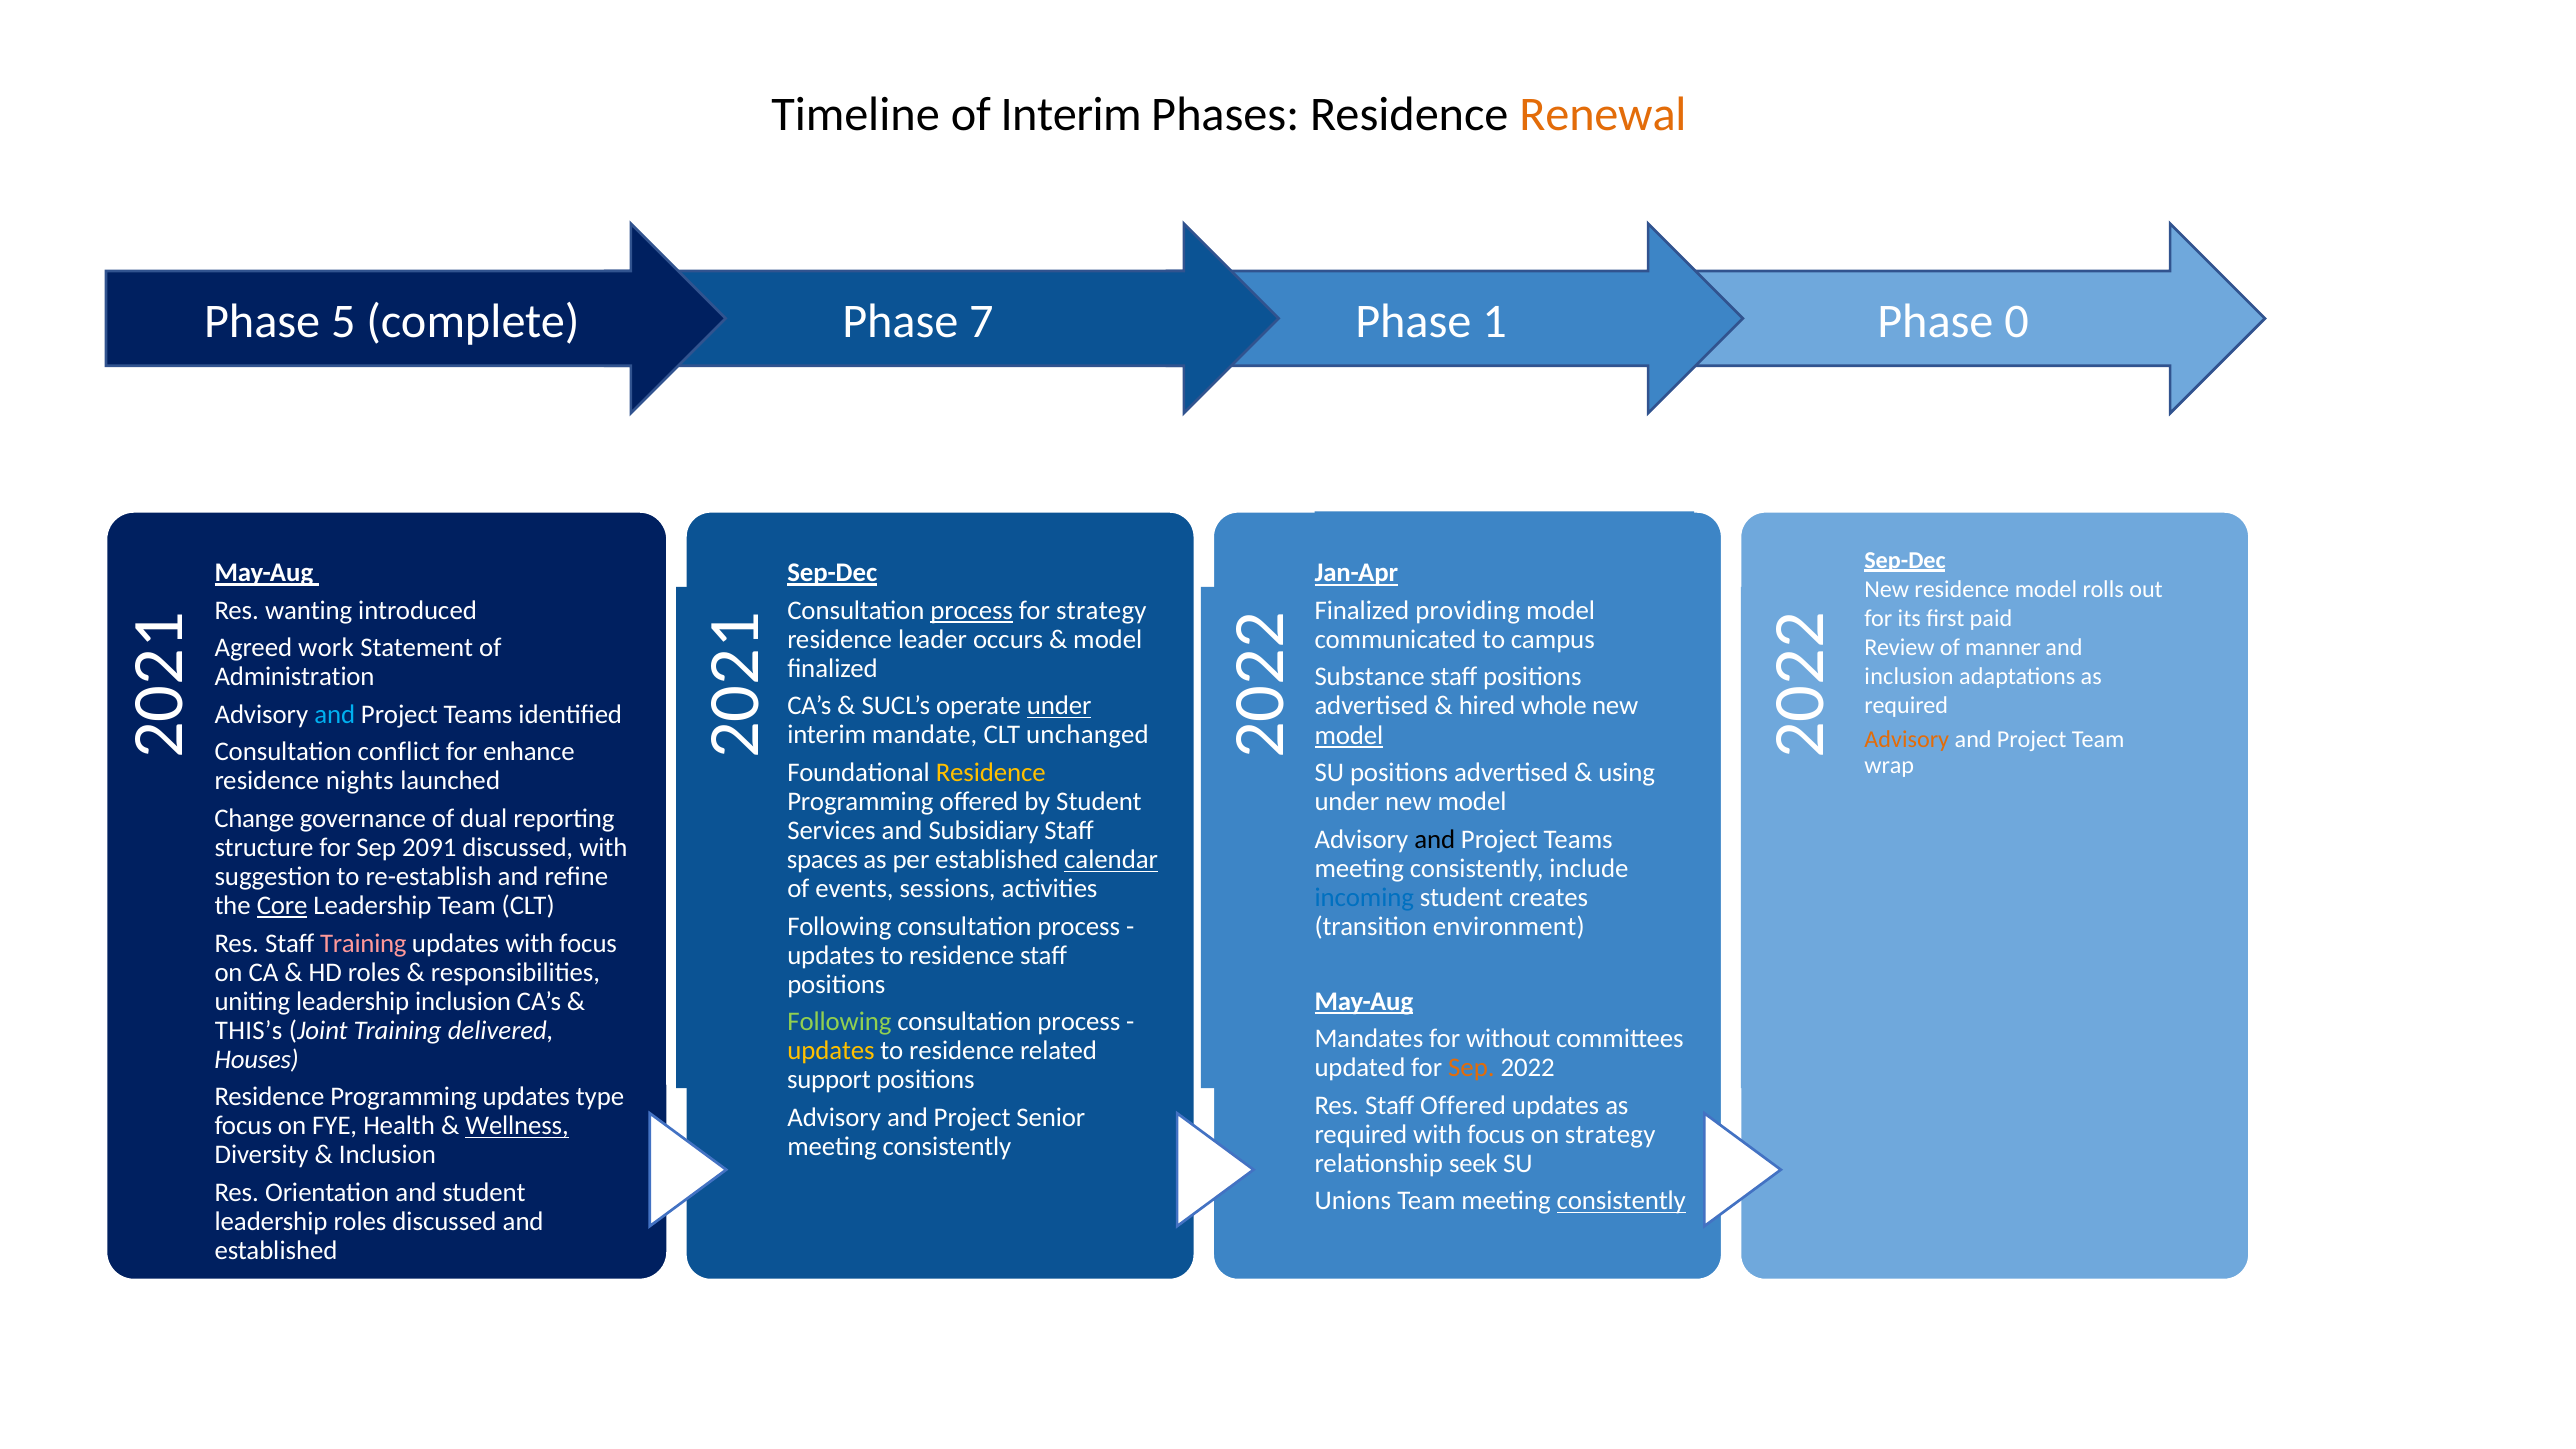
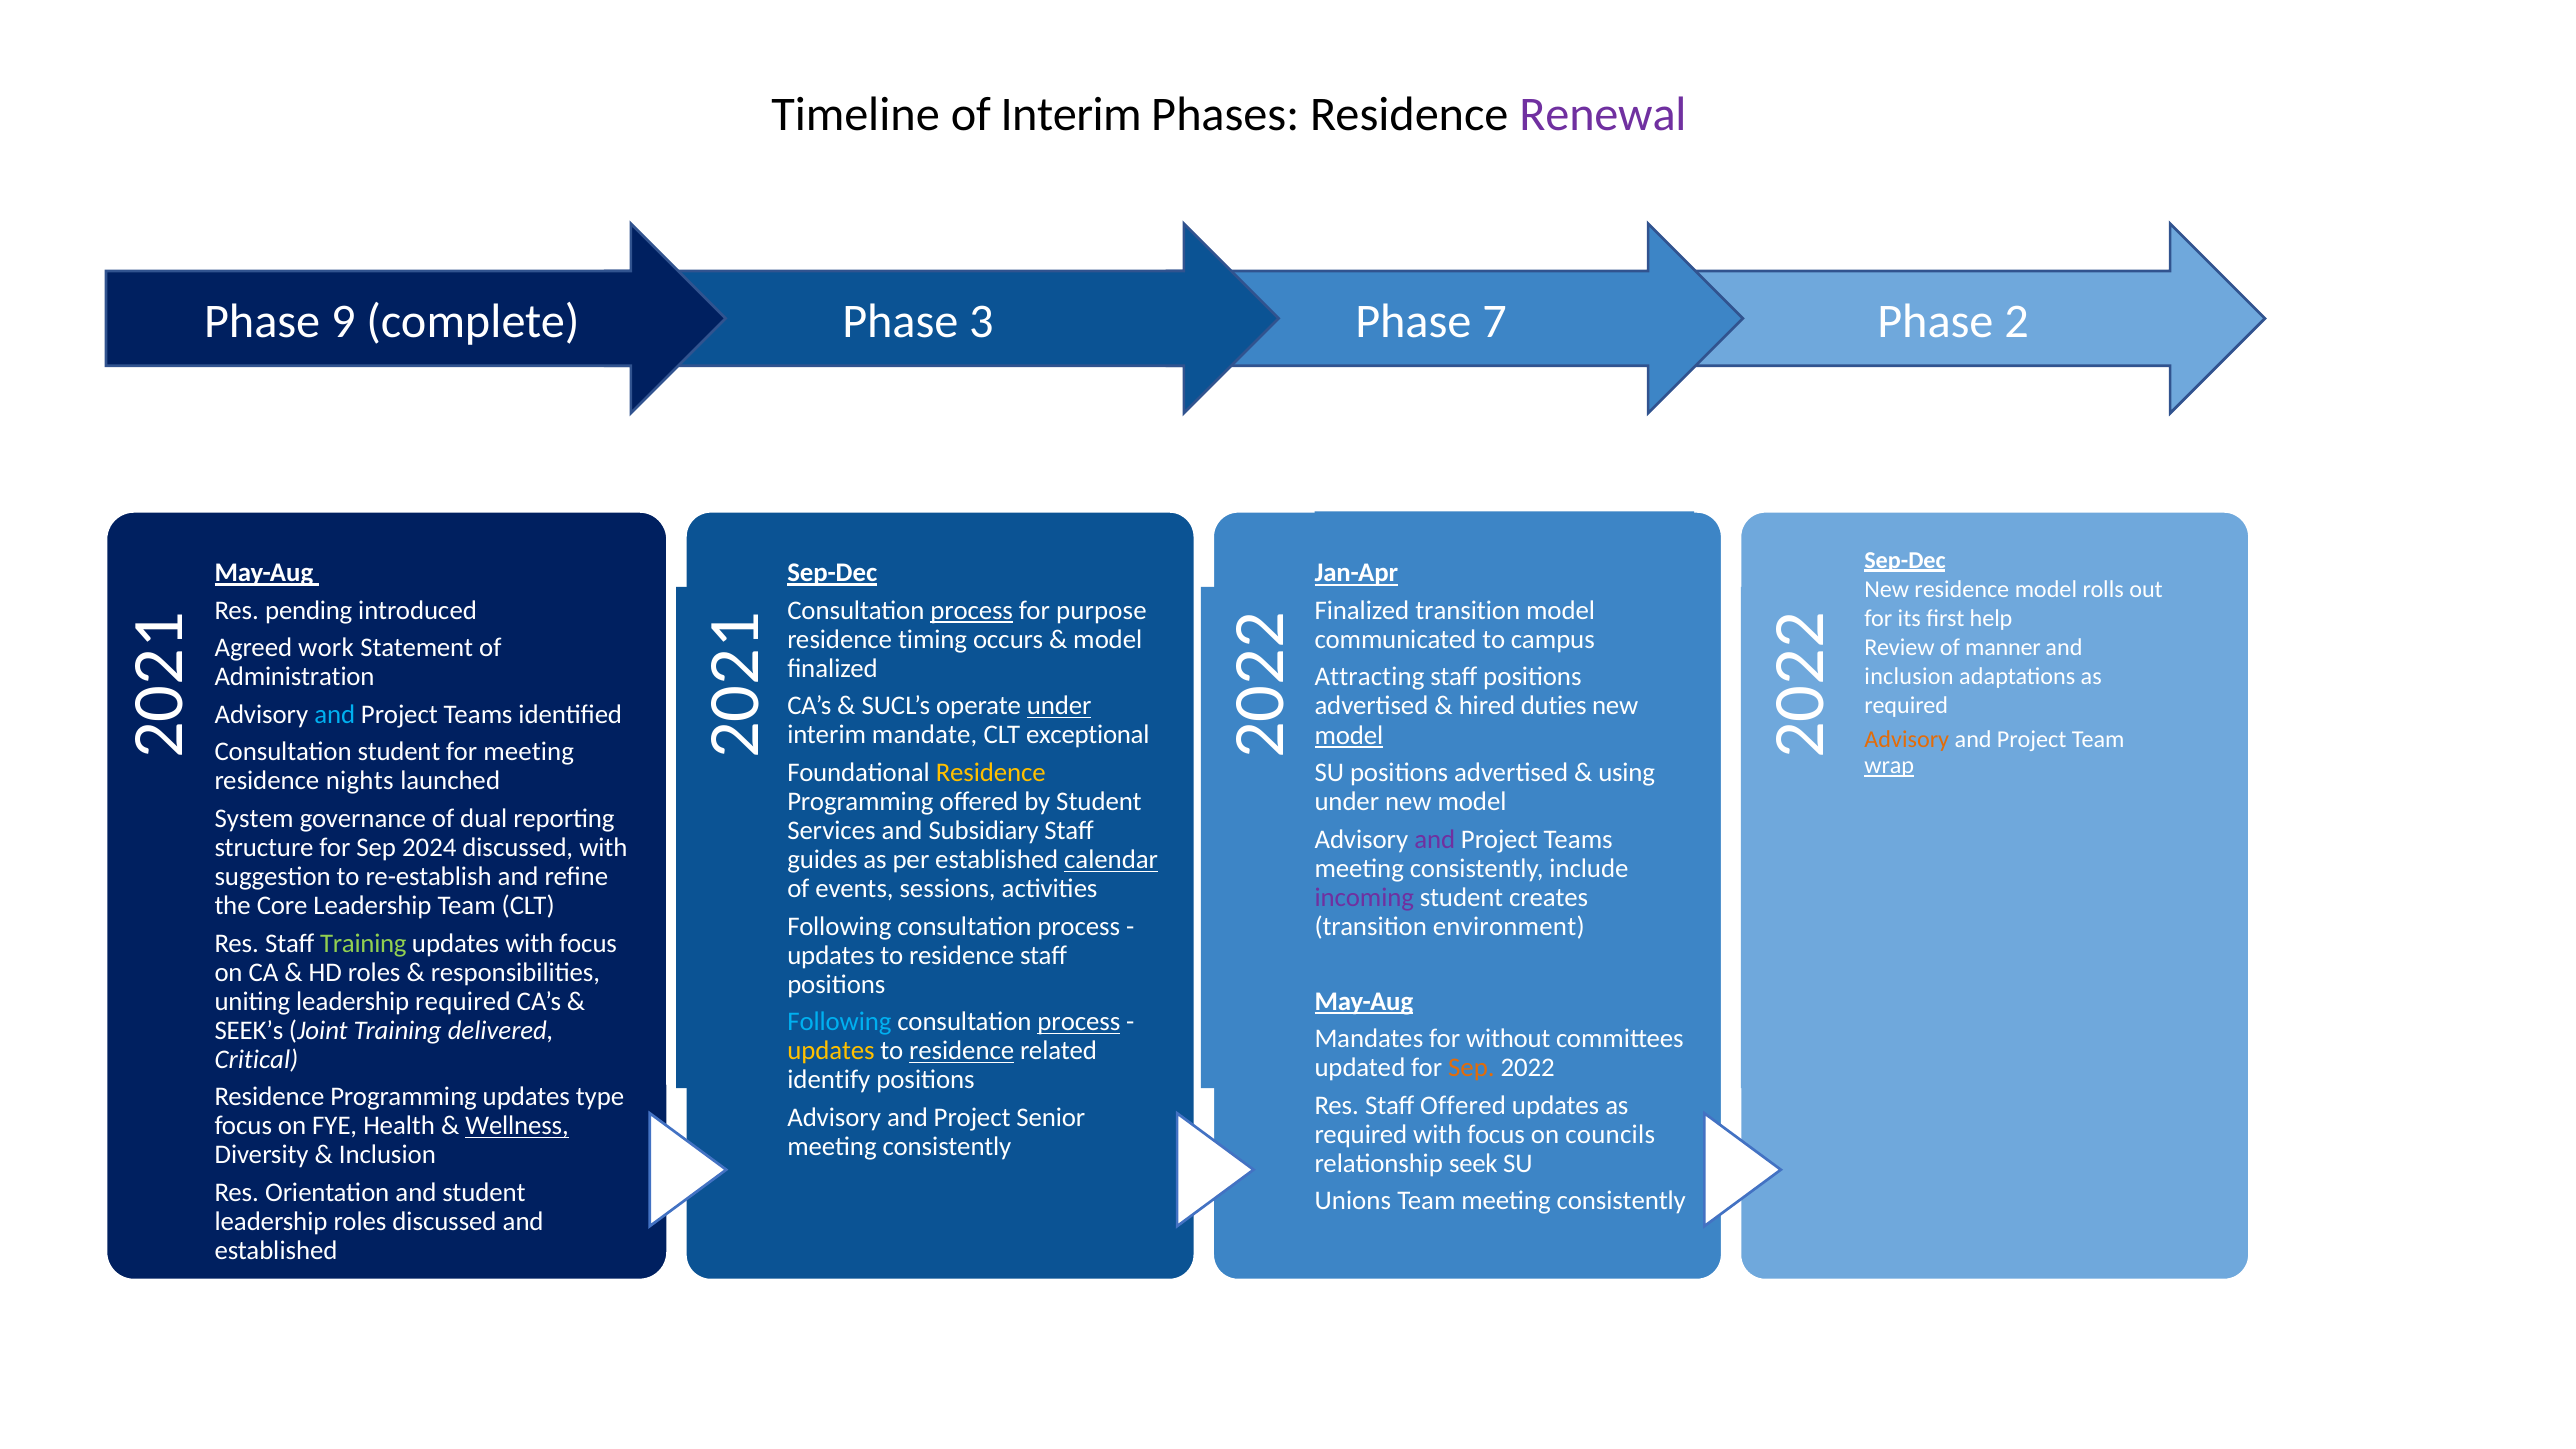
Renewal colour: orange -> purple (1603, 114)
5: 5 -> 9 (343, 322)
7: 7 -> 3 (981, 322)
Phase 1: 1 -> 7 (1495, 322)
Phase 0: 0 -> 2 (2017, 322)
wanting: wanting -> pending (309, 610)
for strategy: strategy -> purpose (1101, 610)
Finalized providing: providing -> transition (1468, 611)
paid: paid -> help (1991, 618)
leader: leader -> timing (933, 639)
Substance: Substance -> Attracting (1369, 677)
whole: whole -> duties (1554, 706)
unchanged: unchanged -> exceptional (1088, 735)
Consultation conflict: conflict -> student (399, 752)
for enhance: enhance -> meeting (529, 752)
wrap underline: none -> present (1889, 766)
Change: Change -> System (254, 819)
and colour: black -> purple (1435, 839)
2091: 2091 -> 2024 (429, 848)
spaces: spaces -> guides (822, 860)
incoming colour: blue -> purple (1364, 897)
Core underline: present -> none (282, 906)
Training colour: pink -> light green (363, 943)
leadership inclusion: inclusion -> required (463, 1001)
Following colour: light green -> light blue (839, 1022)
process underline: none -> present (1079, 1022)
THIS’s: THIS’s -> SEEK’s (249, 1030)
residence underline: none -> present (962, 1051)
Houses: Houses -> Critical (256, 1059)
support: support -> identify (829, 1080)
on strategy: strategy -> councils (1610, 1134)
consistently underline: present -> none (1621, 1201)
